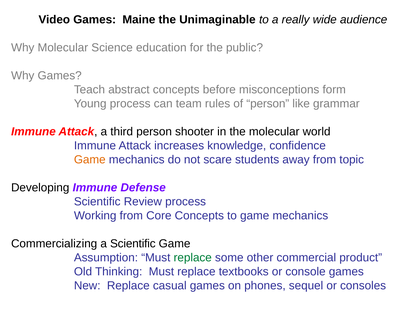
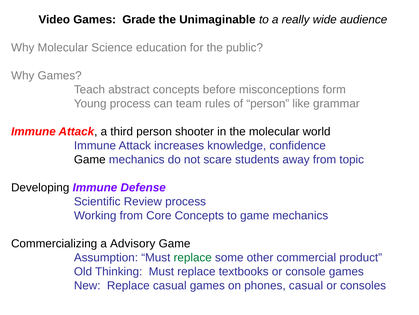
Maine: Maine -> Grade (139, 20)
Game colour: orange -> black (90, 159)
a Scientific: Scientific -> Advisory (133, 243)
phones sequel: sequel -> casual (306, 285)
